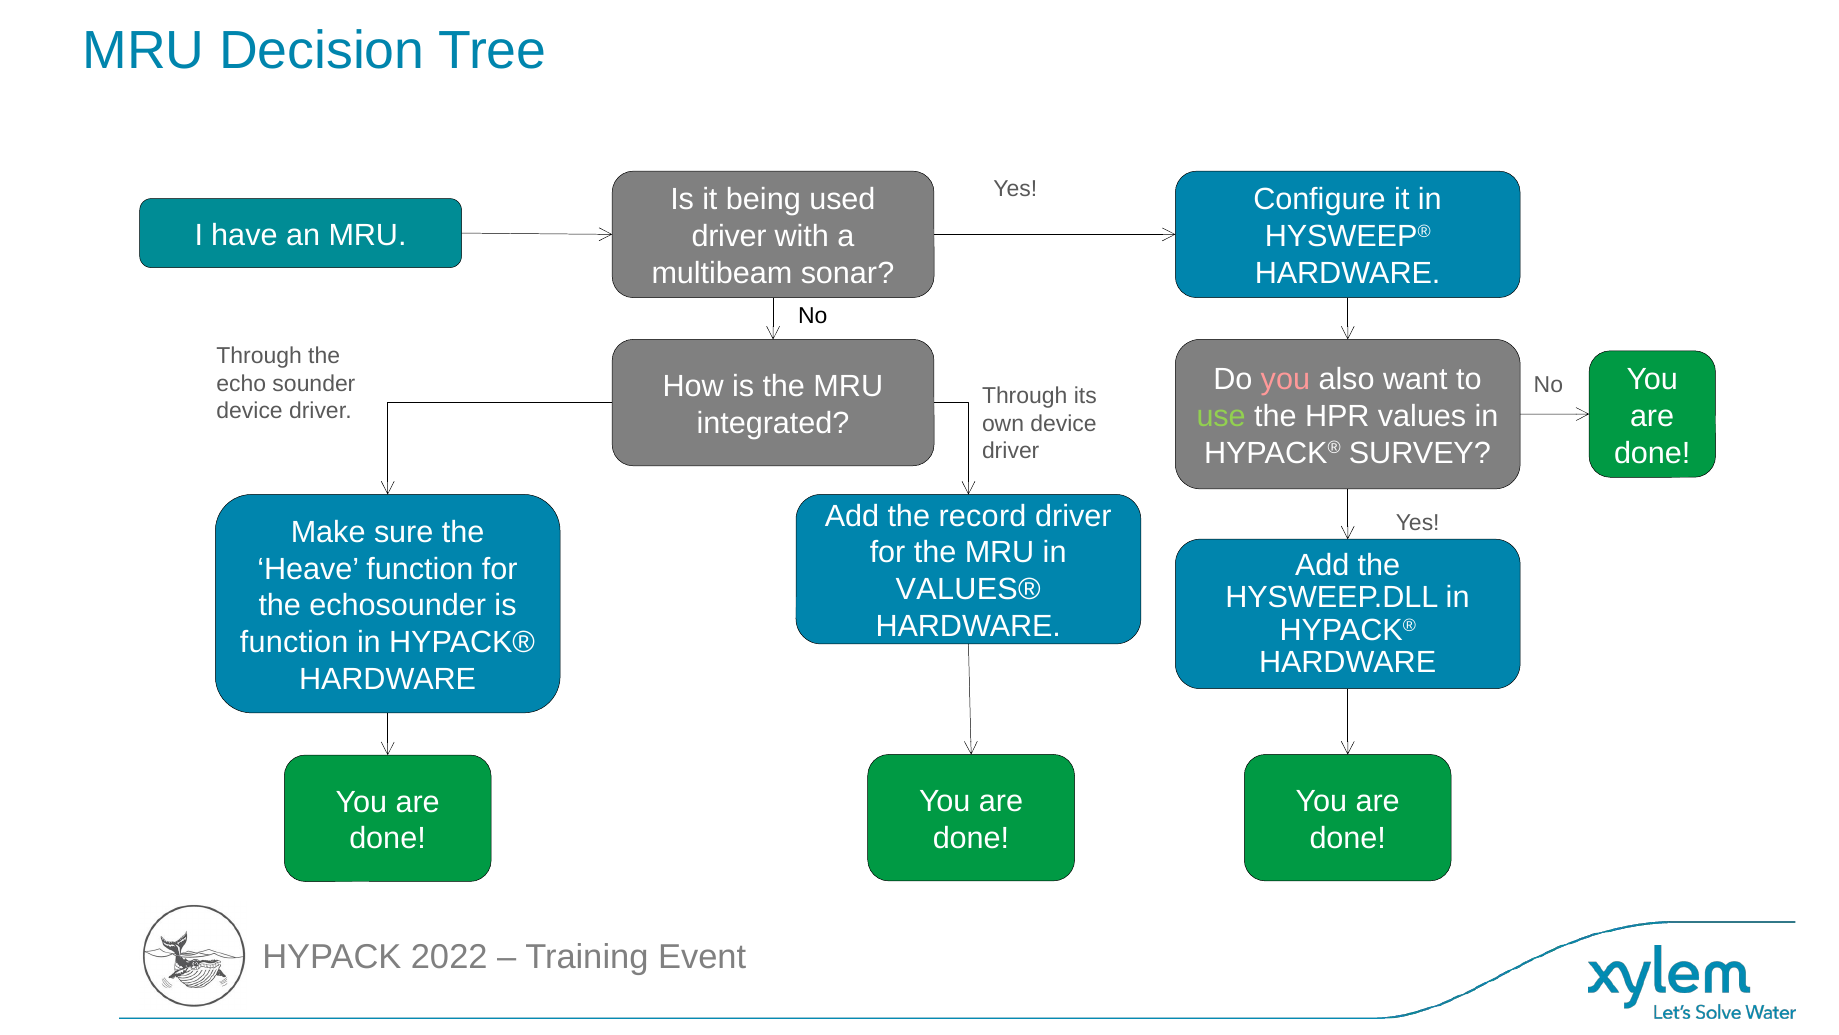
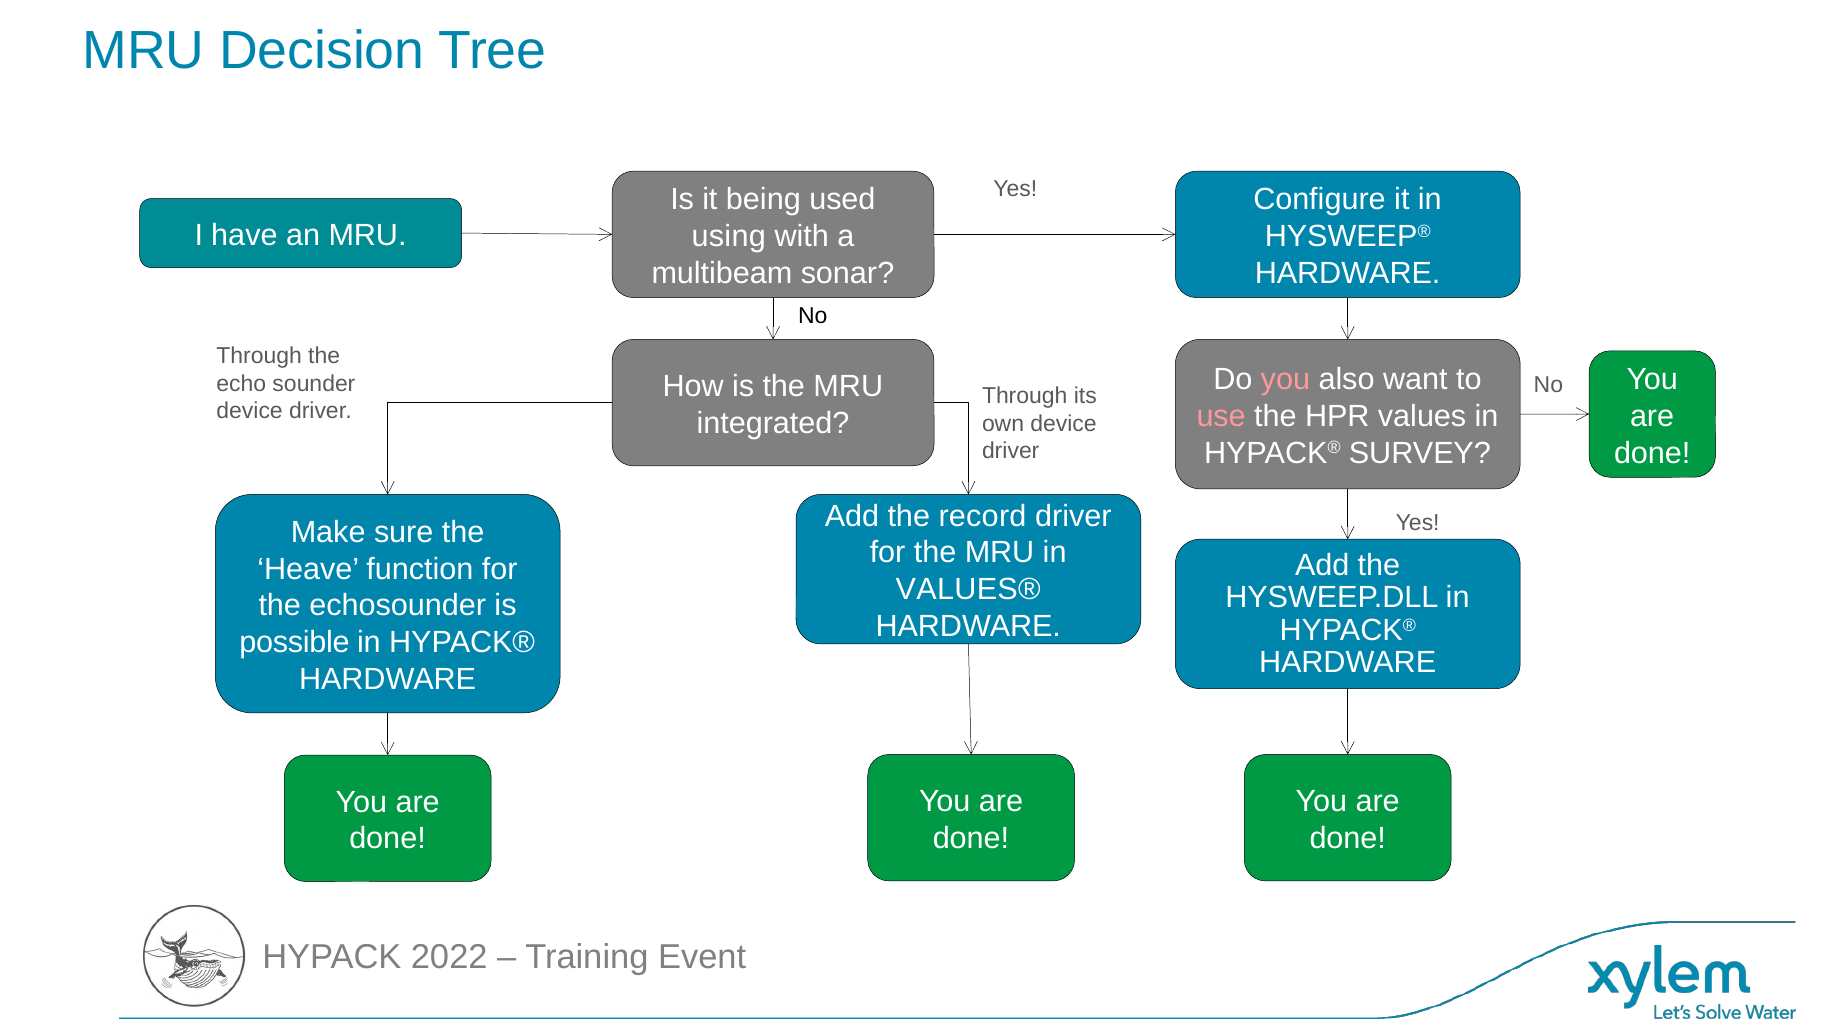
driver: driver -> using (729, 236)
use colour: light green -> pink (1221, 416)
function: function -> possible (294, 642)
